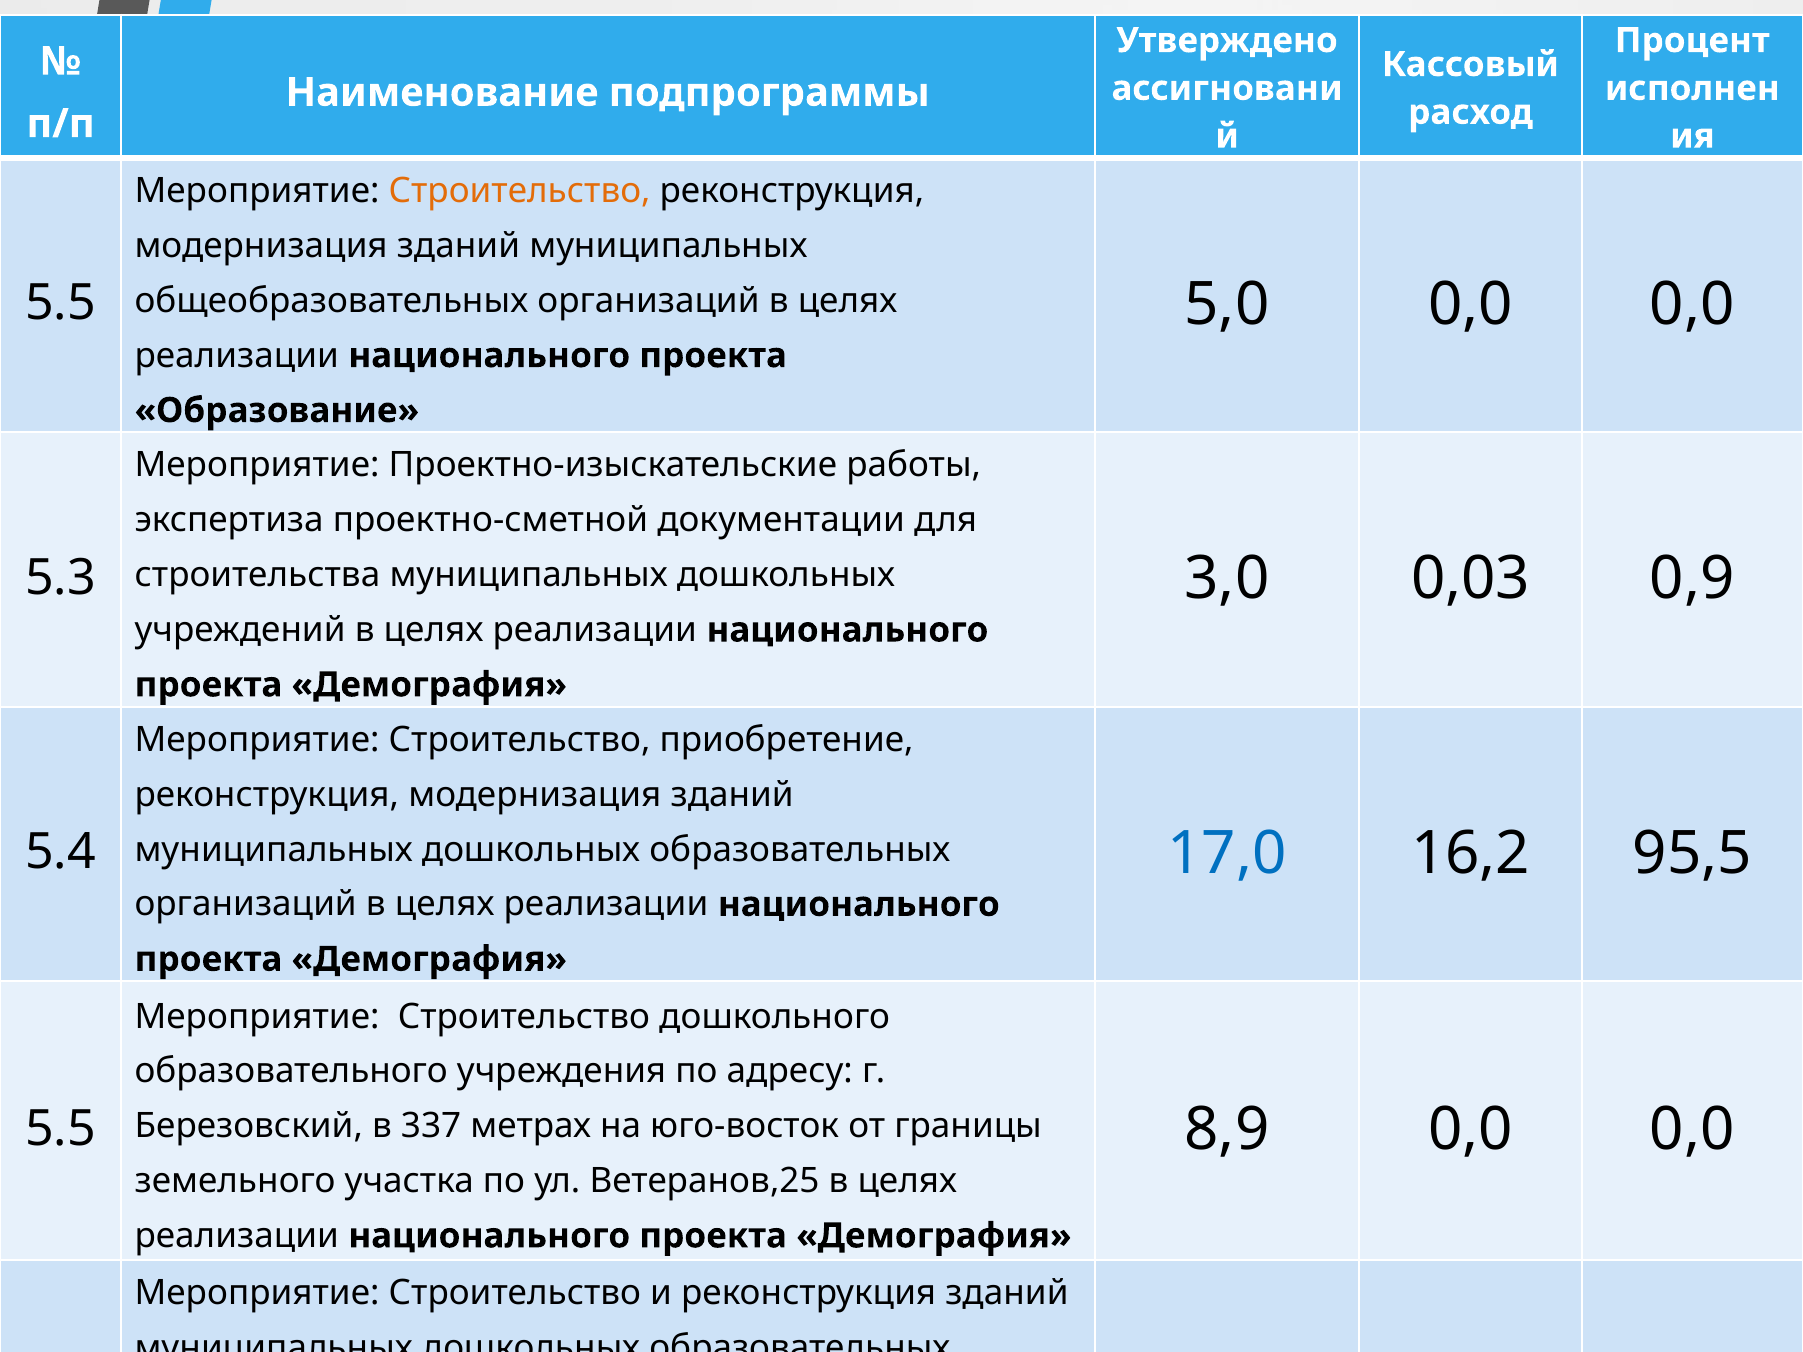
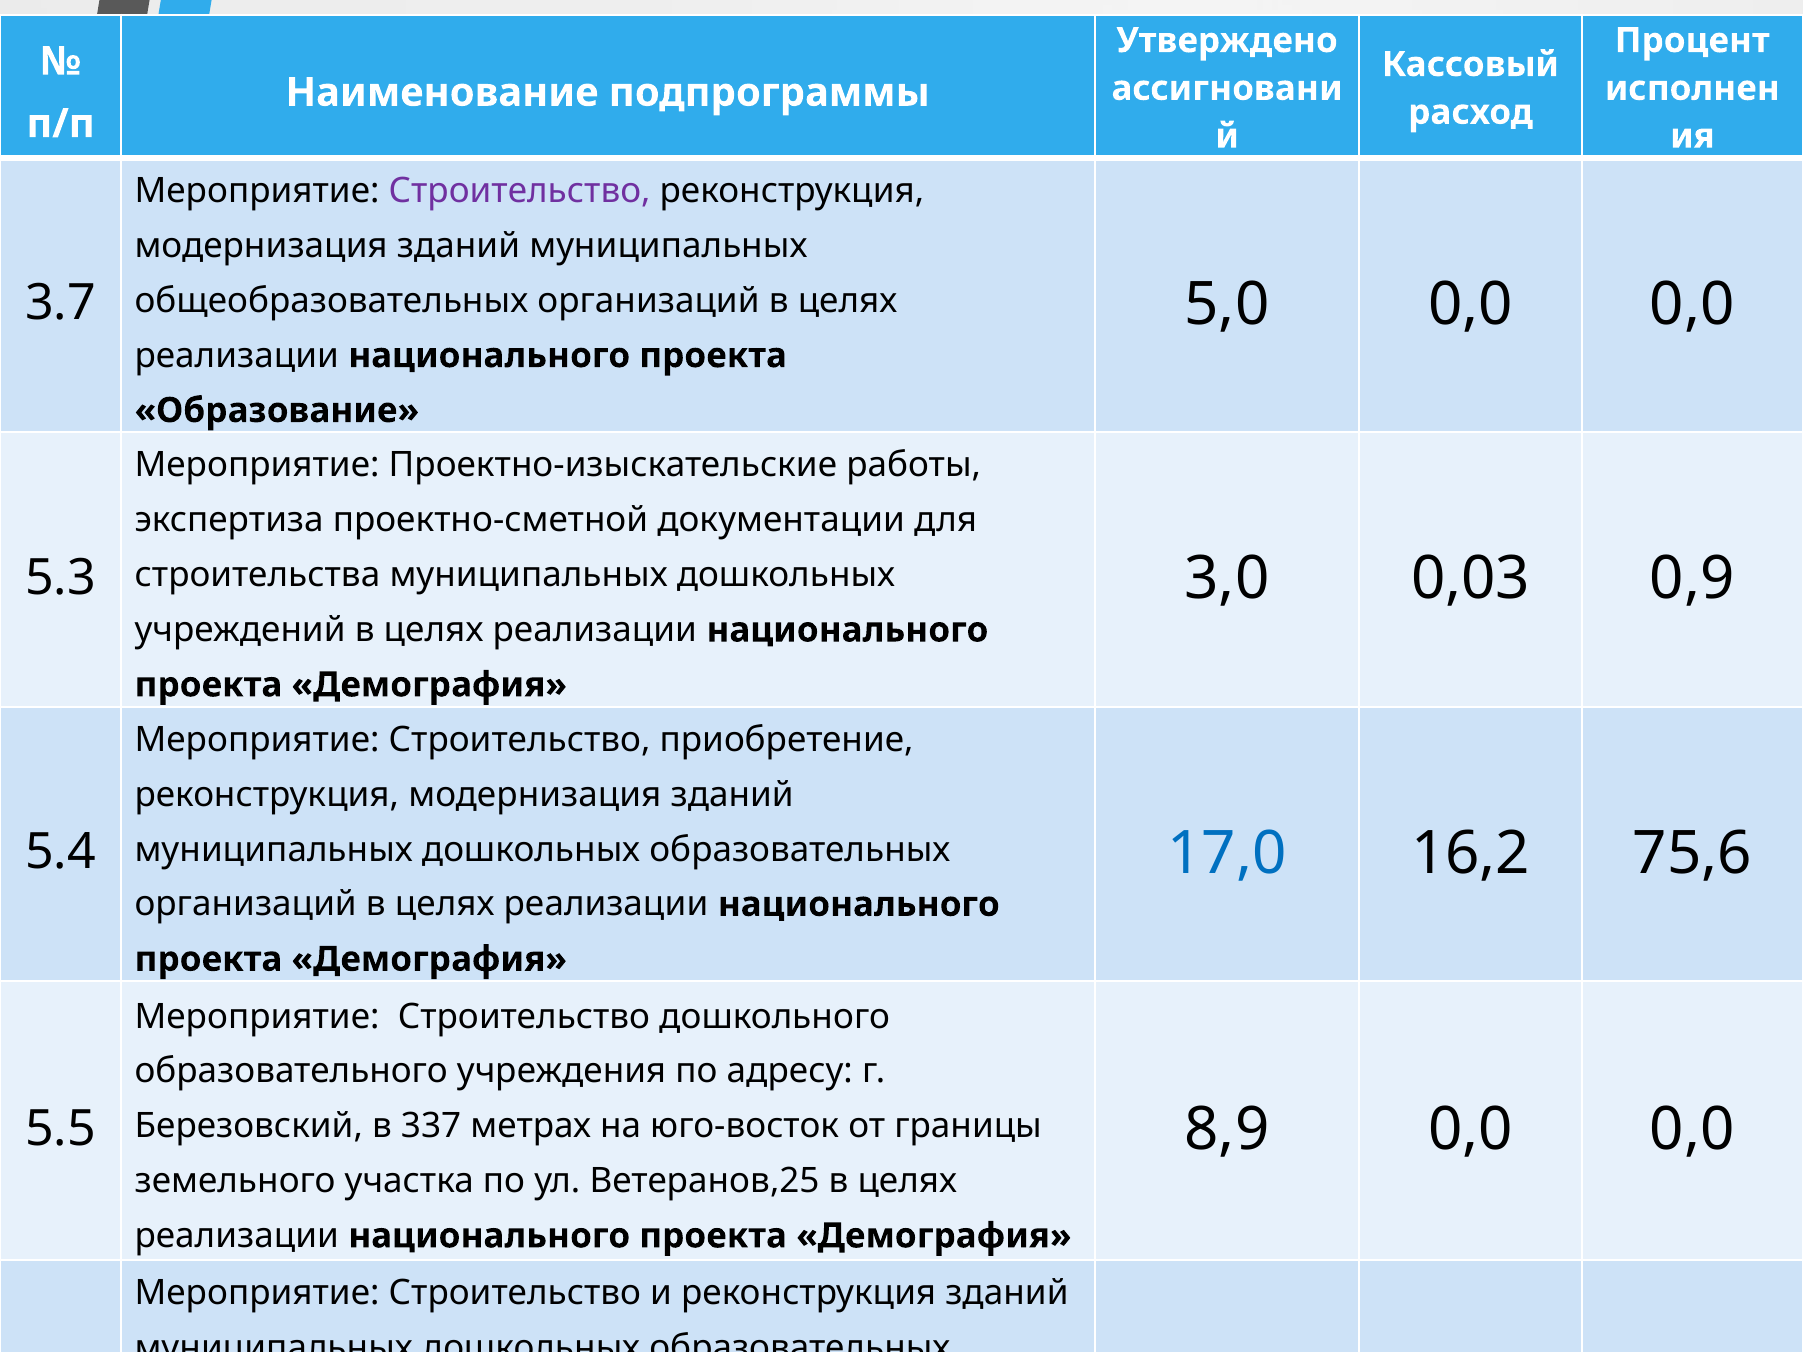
Строительство colour: orange -> purple (520, 191)
5.5: 5.5 -> 3.7 (61, 303)
95,5: 95,5 -> 75,6 (1692, 854)
